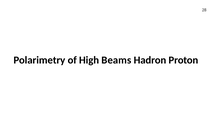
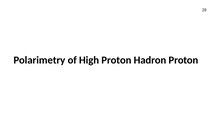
High Beams: Beams -> Proton (116, 60)
